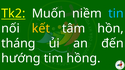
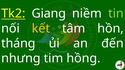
Muốn: Muốn -> Giang (49, 14)
tin colour: light blue -> light green (116, 14)
hướng: hướng -> nhưng (21, 59)
